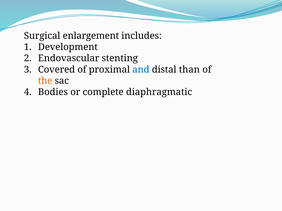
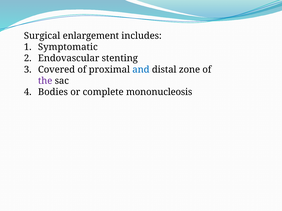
Development: Development -> Symptomatic (68, 47)
than: than -> zone (189, 70)
the colour: orange -> purple (45, 81)
diaphragmatic: diaphragmatic -> mononucleosis (159, 92)
